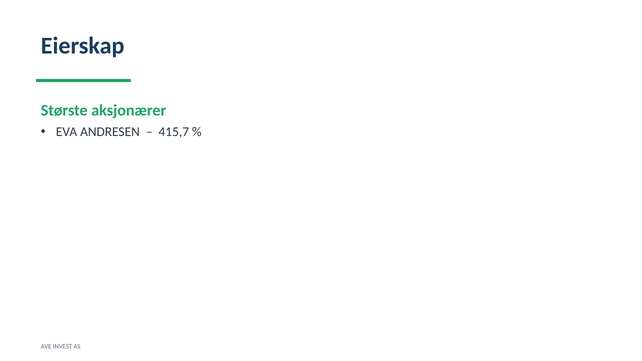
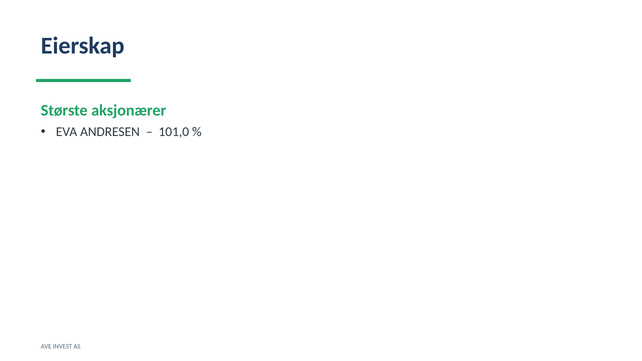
415,7: 415,7 -> 101,0 (174, 132)
